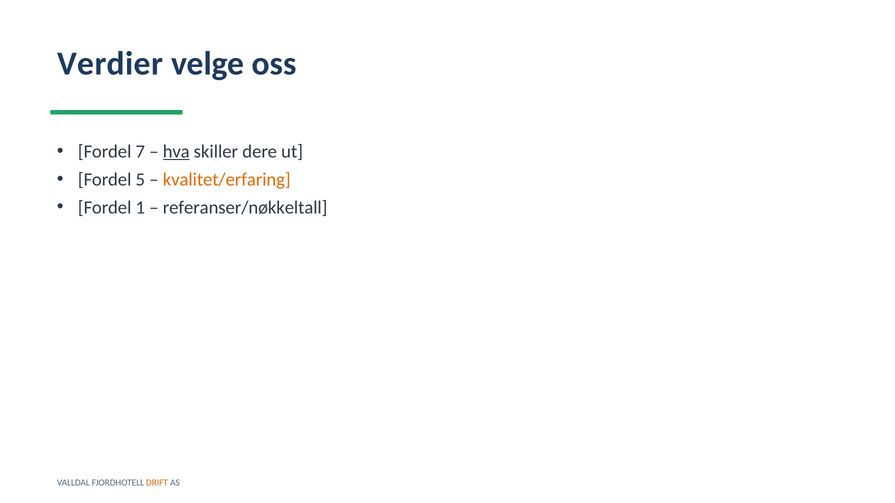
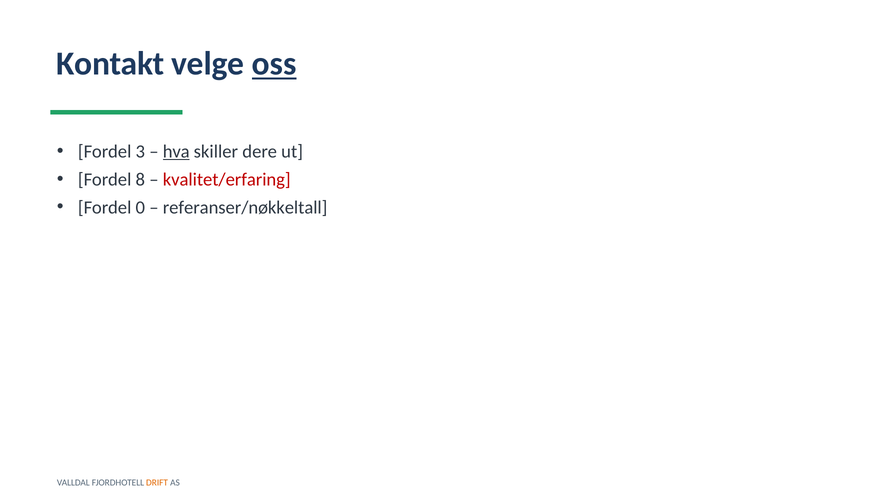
Verdier: Verdier -> Kontakt (110, 64)
oss underline: none -> present (274, 64)
7: 7 -> 3 (140, 152)
5: 5 -> 8 (140, 180)
kvalitet/erfaring colour: orange -> red (227, 180)
1: 1 -> 0 (140, 208)
